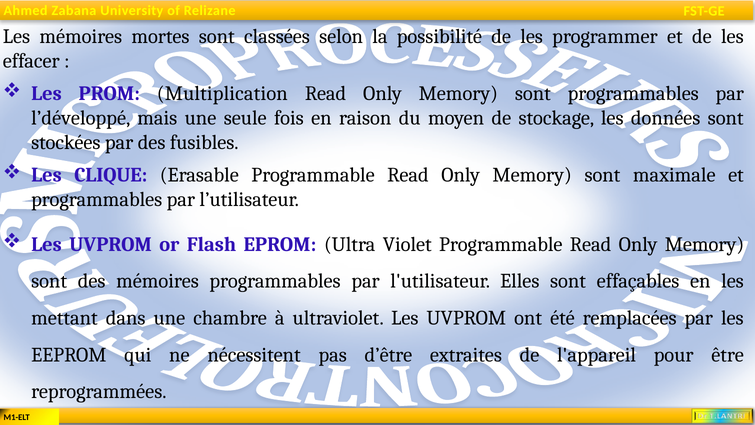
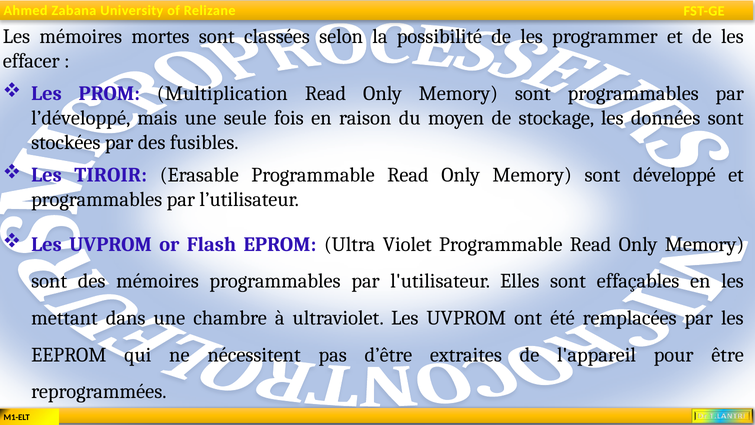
CLIQUE: CLIQUE -> TIROIR (111, 175)
maximale: maximale -> développé (674, 175)
